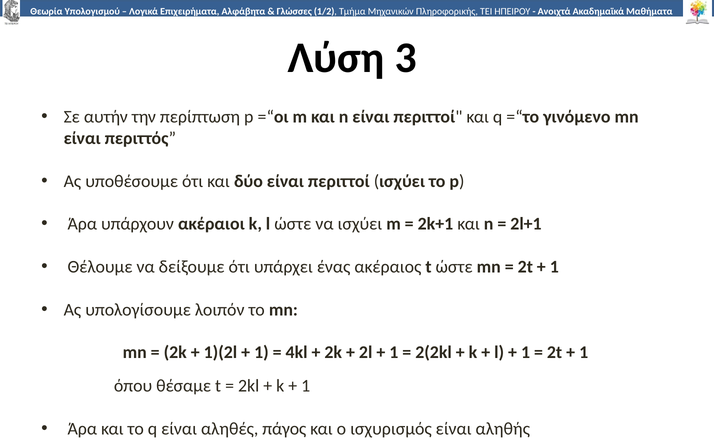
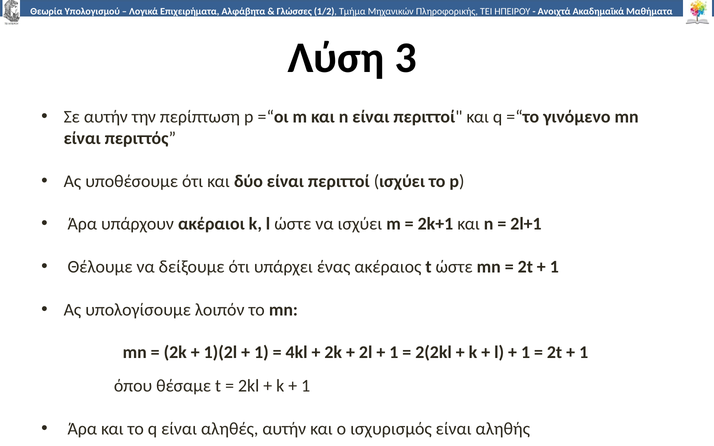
αληθές πάγος: πάγος -> αυτήν (284, 429)
